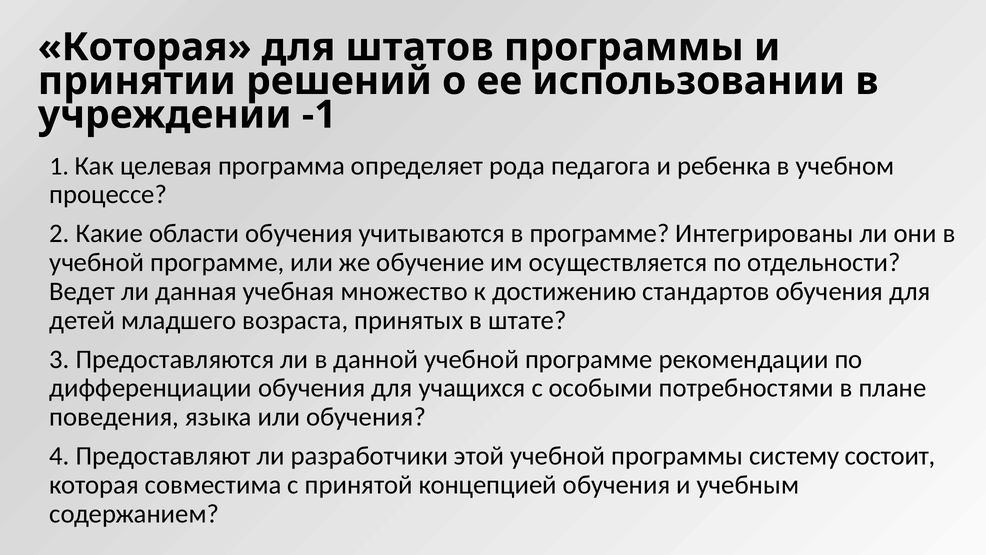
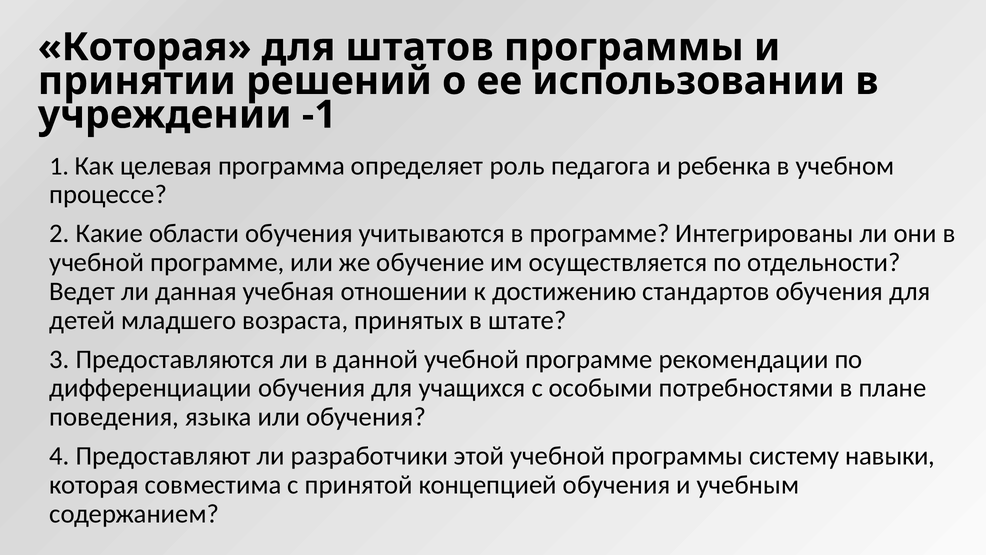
рода: рода -> роль (517, 166)
множество: множество -> отношении (404, 291)
состоит: состоит -> навыки (890, 456)
